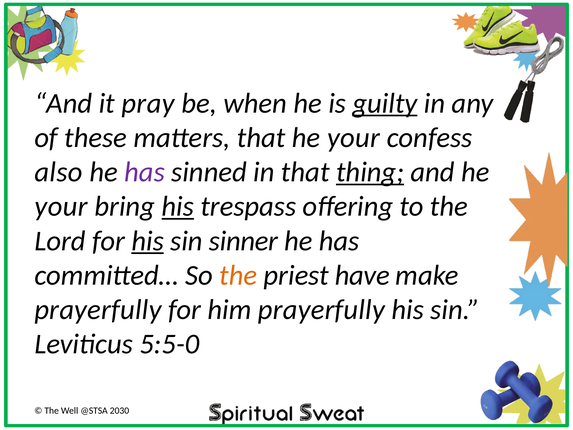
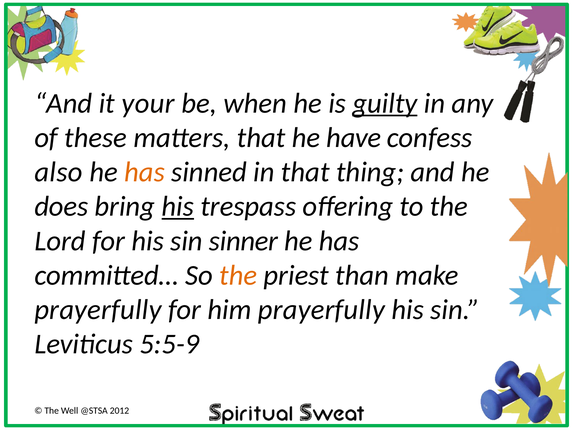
pray: pray -> your (148, 103)
that he your: your -> have (354, 138)
has colour: purple -> orange (145, 172)
thing underline: present -> none (370, 172)
your: your -> does (61, 206)
his underline: present -> none (148, 241)
have: have -> than (362, 275)
5:5-0: 5:5-0 -> 5:5-9 (169, 344)
2030: 2030 -> 2012 (119, 410)
